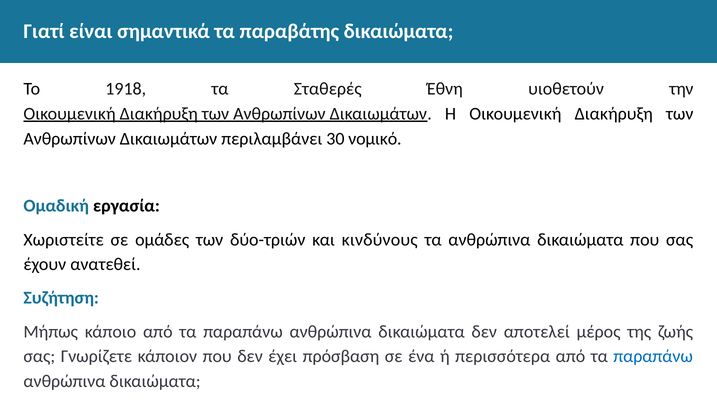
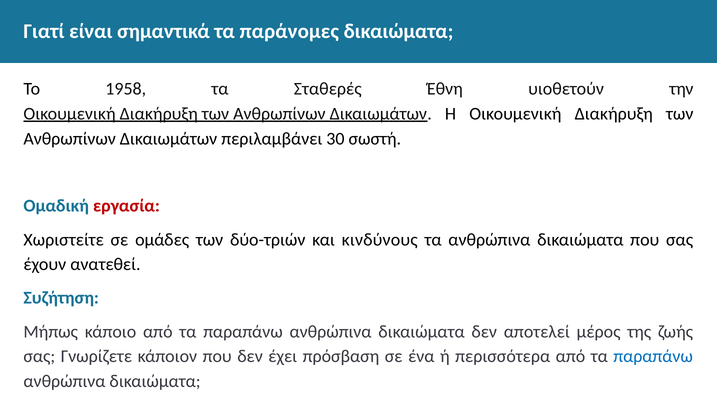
παραβάτης: παραβάτης -> παράνομες (289, 32)
1918: 1918 -> 1958 (126, 89)
νομικό: νομικό -> σωστή (375, 139)
εργασία colour: black -> red (126, 206)
